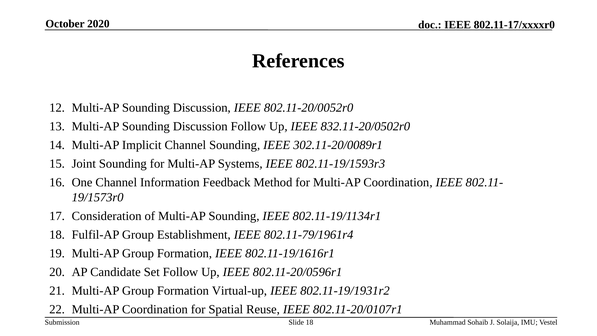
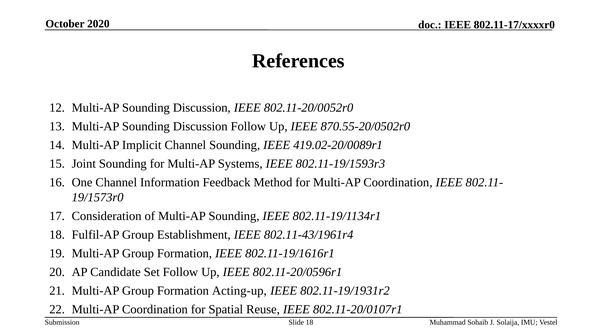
832.11-20/0502r0: 832.11-20/0502r0 -> 870.55-20/0502r0 (365, 126)
302.11-20/0089r1: 302.11-20/0089r1 -> 419.02-20/0089r1 (338, 145)
802.11-79/1961r4: 802.11-79/1961r4 -> 802.11-43/1961r4 (309, 235)
Virtual-up: Virtual-up -> Acting-up (239, 291)
